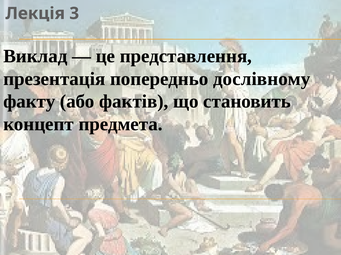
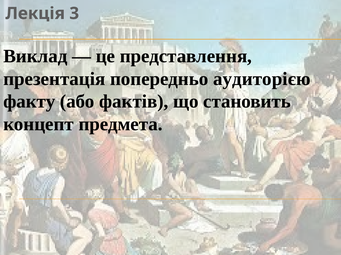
дослівному: дослівному -> аудиторією (262, 79)
